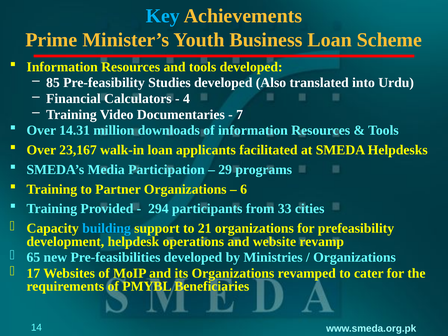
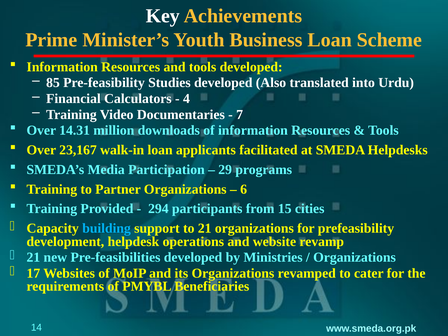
Key colour: light blue -> white (163, 16)
33: 33 -> 15 (285, 209)
65: 65 -> 21 (33, 257)
